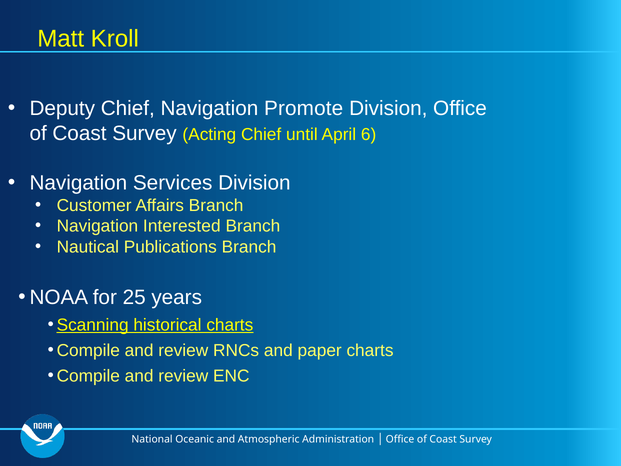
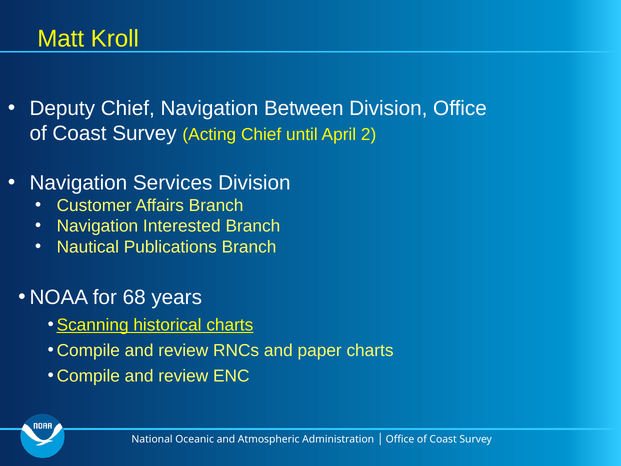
Promote: Promote -> Between (304, 108)
6: 6 -> 2 (369, 134)
25: 25 -> 68 (134, 297)
